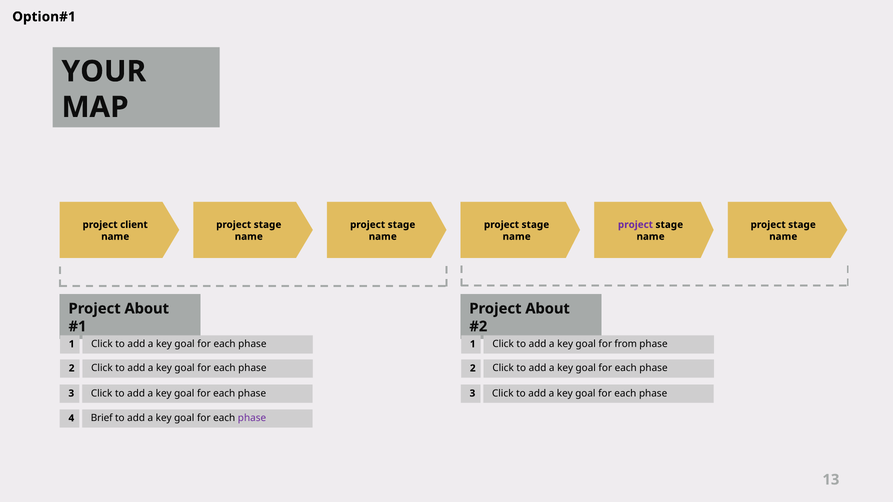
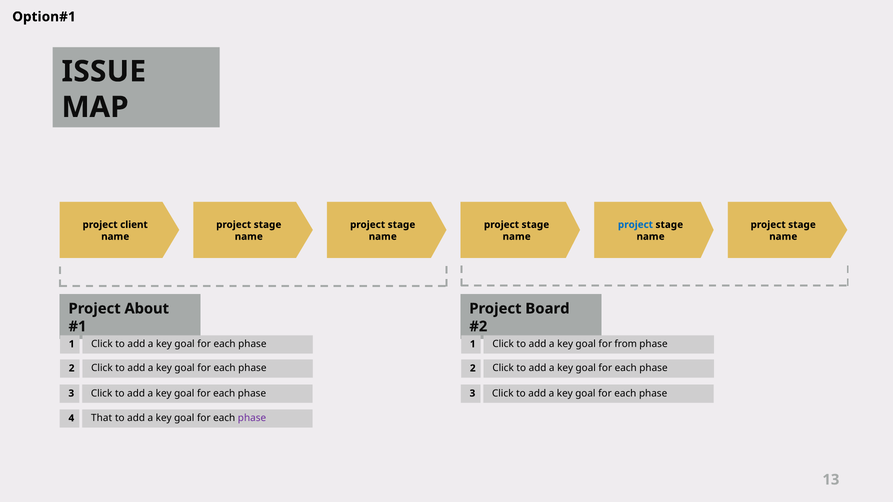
YOUR: YOUR -> ISSUE (104, 72)
project colour: purple -> blue (635, 225)
About: About -> Board (547, 309)
Brief: Brief -> That (102, 418)
